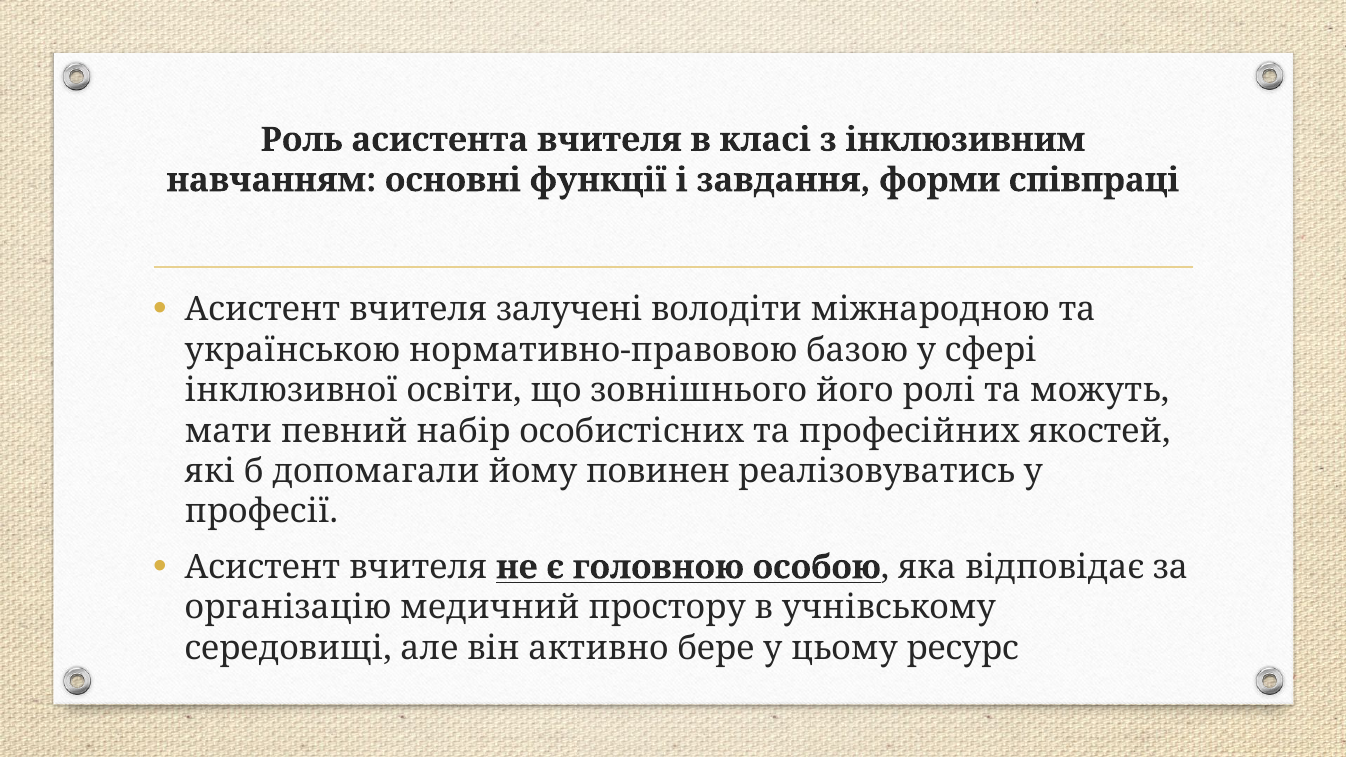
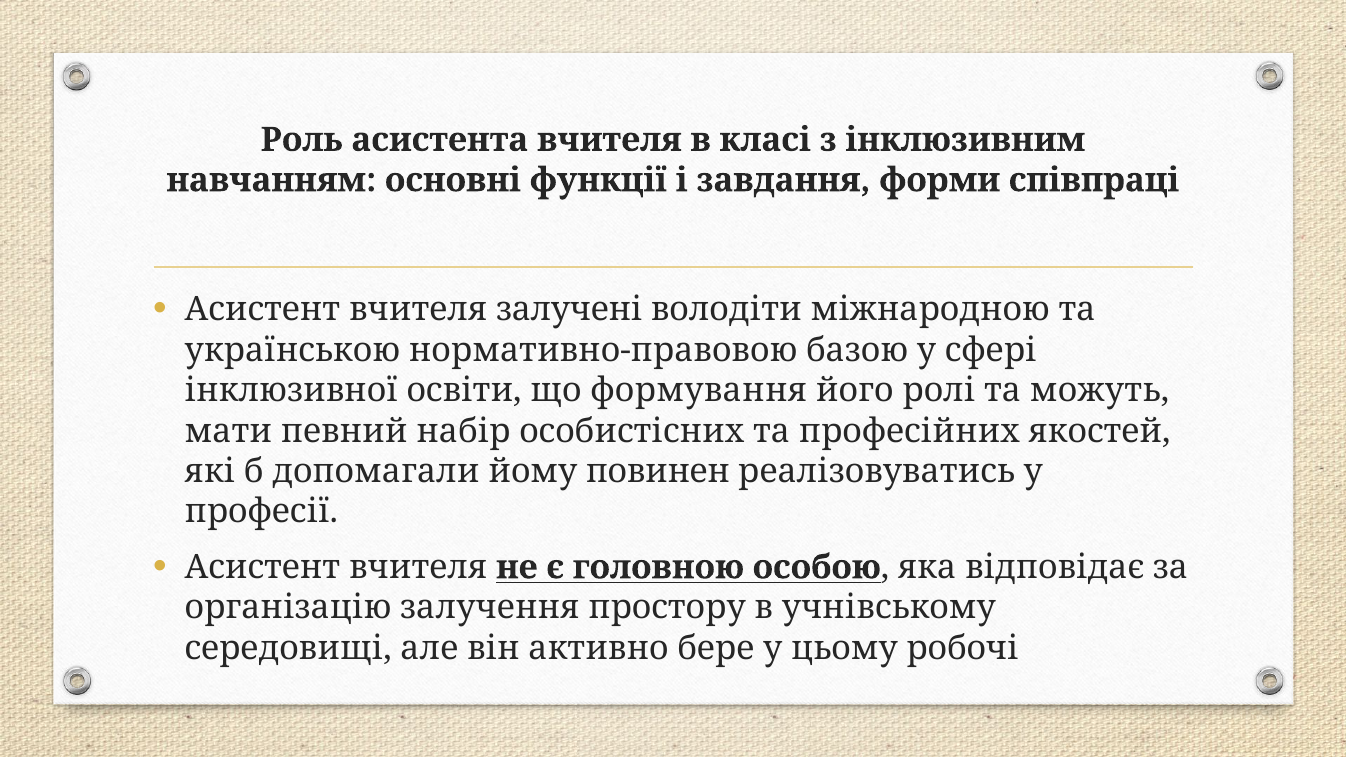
зовнішнього: зовнішнього -> формування (699, 391)
медичний: медичний -> залучення (490, 608)
ресурс: ресурс -> робочі (963, 648)
